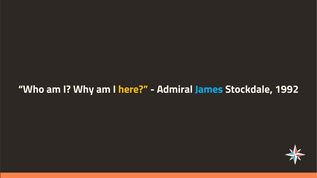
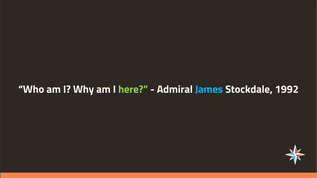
here colour: yellow -> light green (133, 90)
